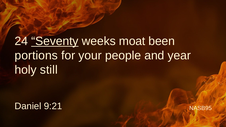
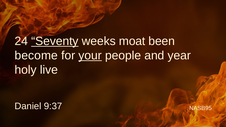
portions: portions -> become (36, 56)
your underline: none -> present (90, 56)
still: still -> live (49, 70)
9:21: 9:21 -> 9:37 (53, 106)
